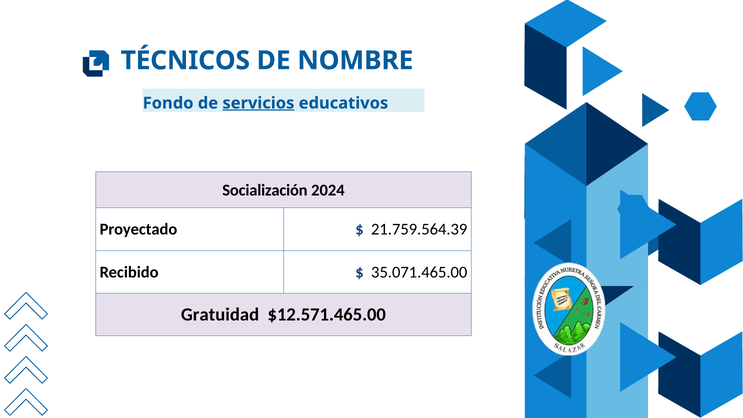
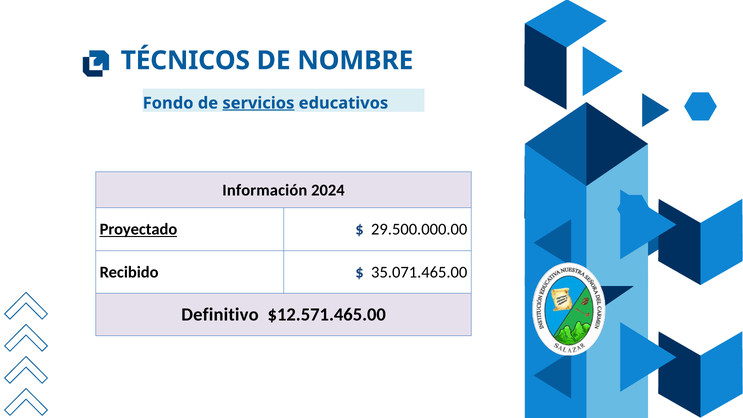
Socialización: Socialización -> Información (265, 190)
Proyectado underline: none -> present (138, 229)
21.759.564.39: 21.759.564.39 -> 29.500.000.00 (419, 229)
Gratuidad: Gratuidad -> Definitivo (220, 315)
